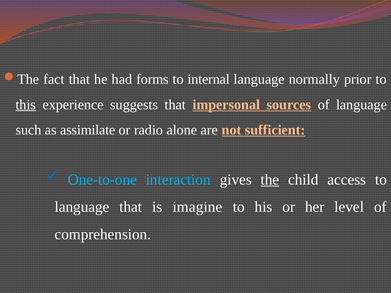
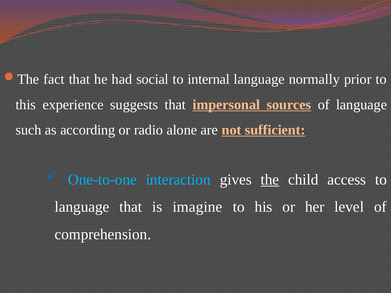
forms: forms -> social (152, 79)
this underline: present -> none (26, 105)
assimilate: assimilate -> according (88, 130)
